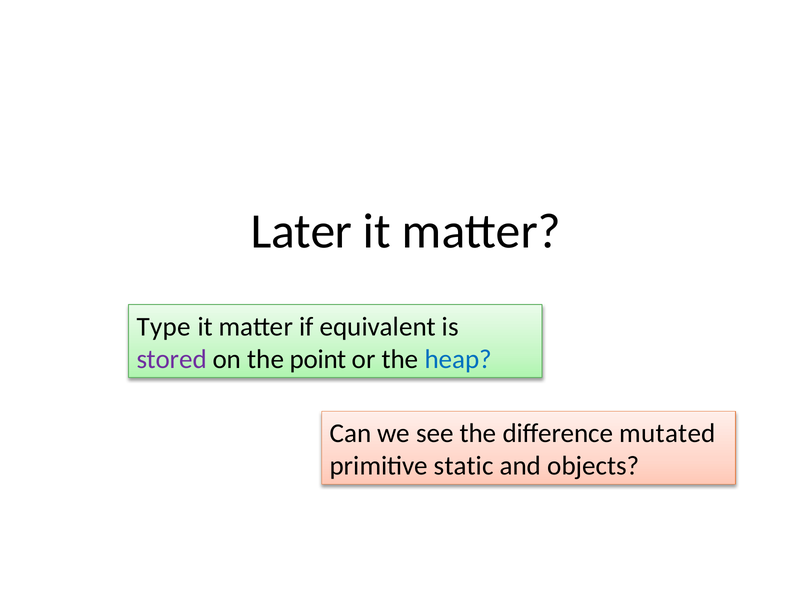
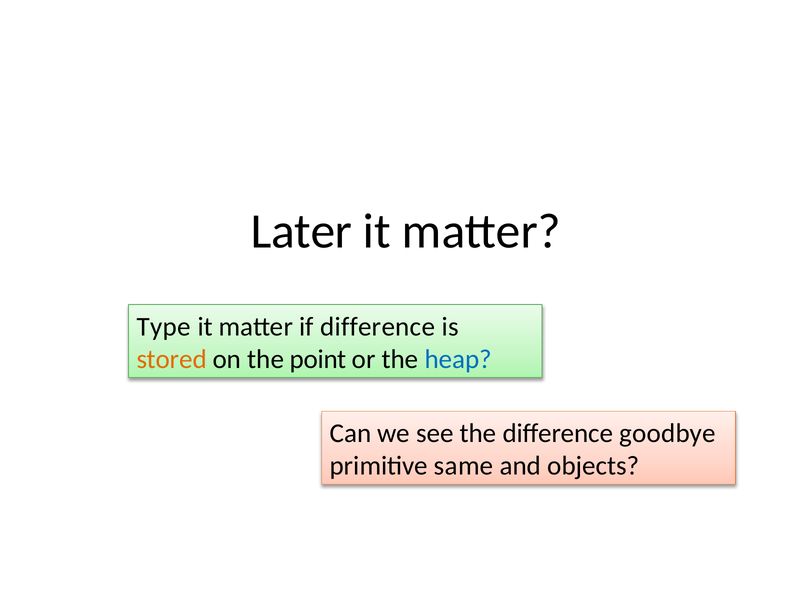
if equivalent: equivalent -> difference (378, 327)
stored colour: purple -> orange (172, 359)
mutated: mutated -> goodbye (668, 433)
static: static -> same (464, 466)
